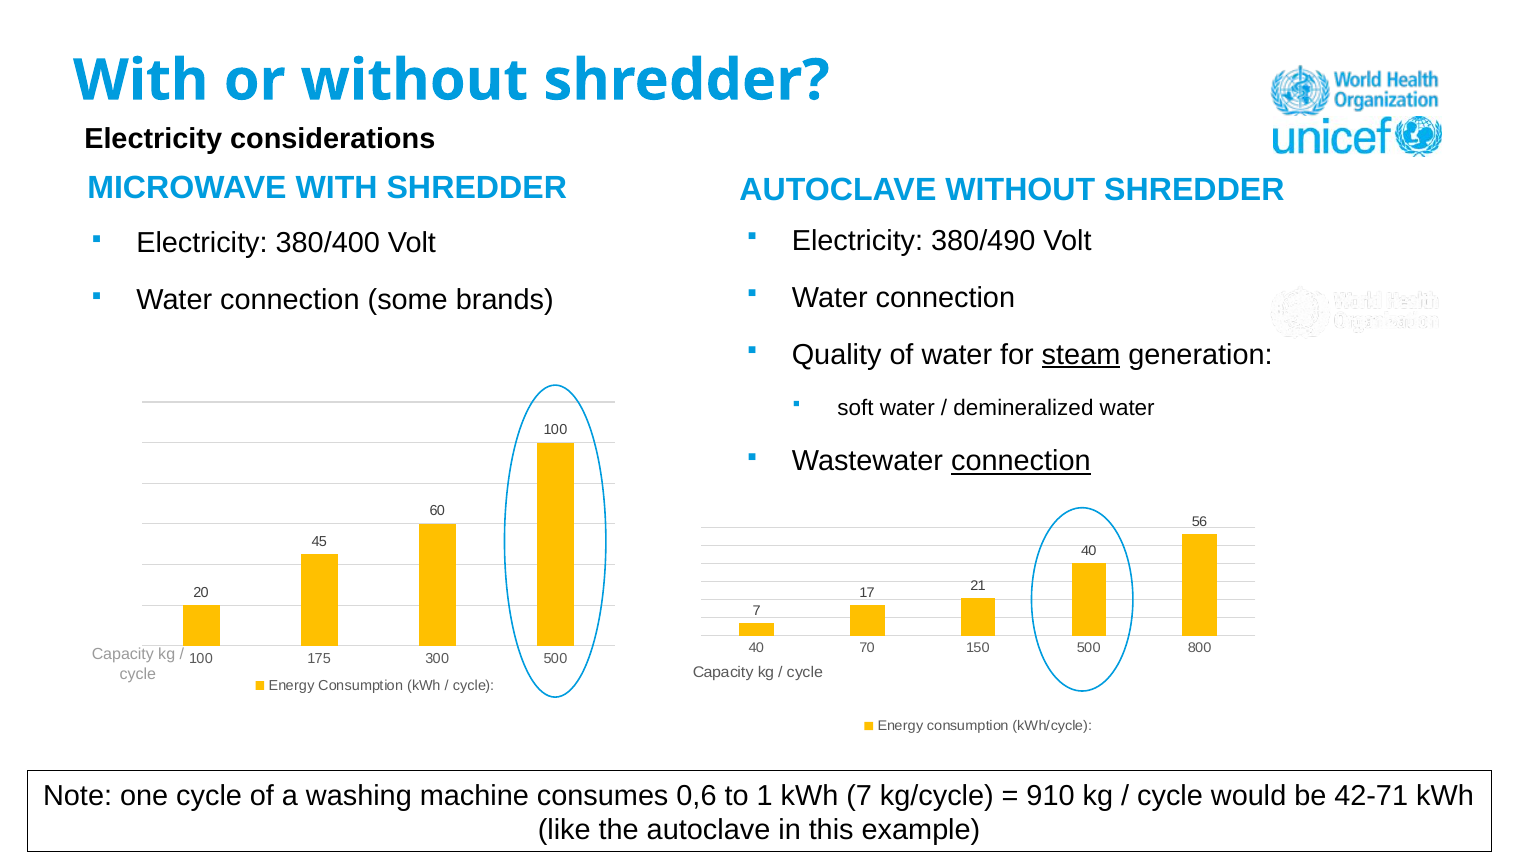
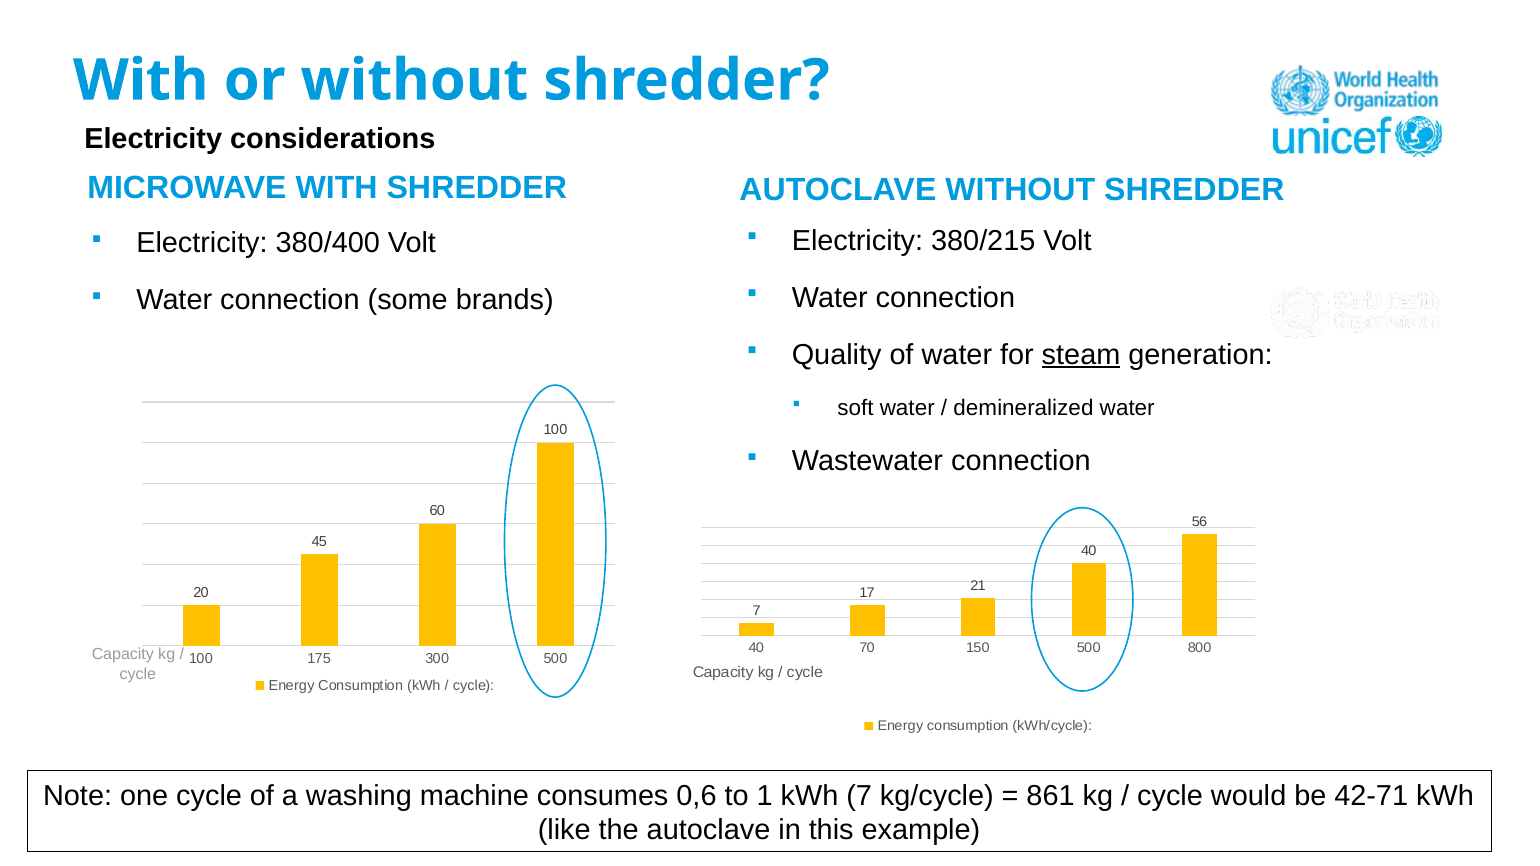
380/490: 380/490 -> 380/215 (983, 241)
connection underline: present -> none (1021, 461)
910: 910 -> 861 (1051, 796)
